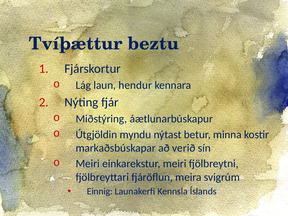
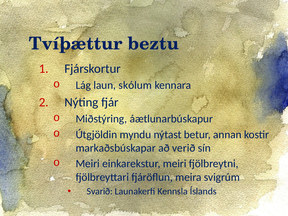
hendur: hendur -> skólum (135, 85)
minna: minna -> annan (227, 135)
Einnig: Einnig -> Svarið (100, 191)
